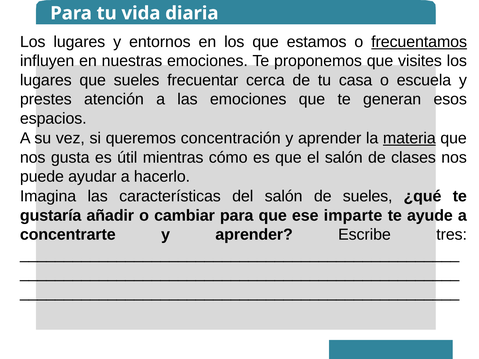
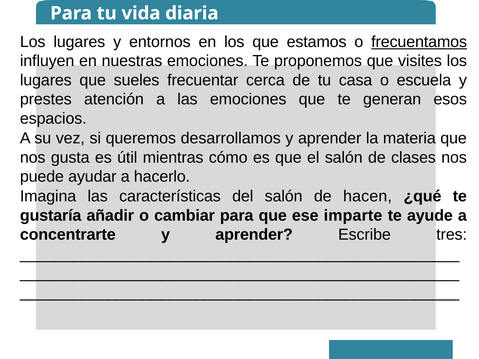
concentración: concentración -> desarrollamos (231, 138)
materia underline: present -> none (409, 138)
de sueles: sueles -> hacen (367, 197)
